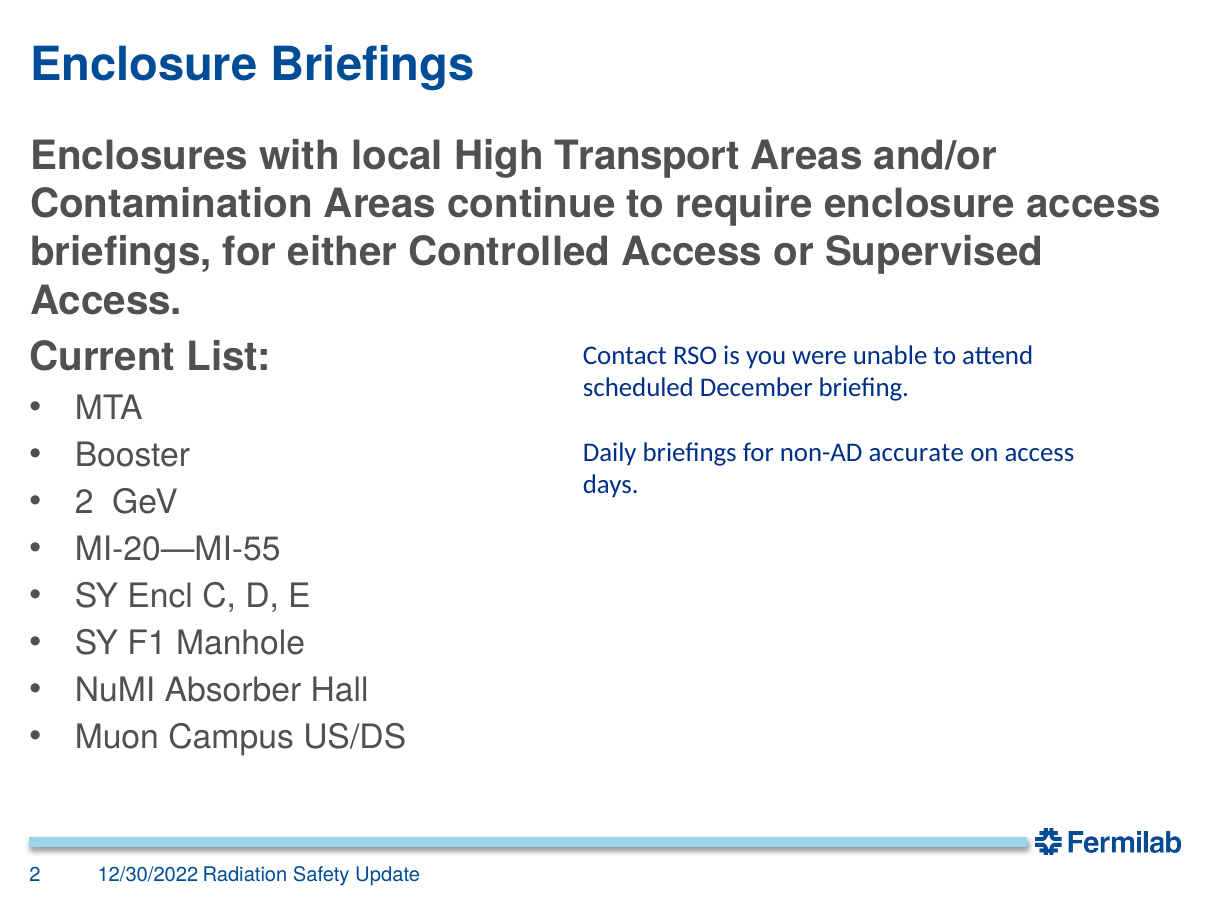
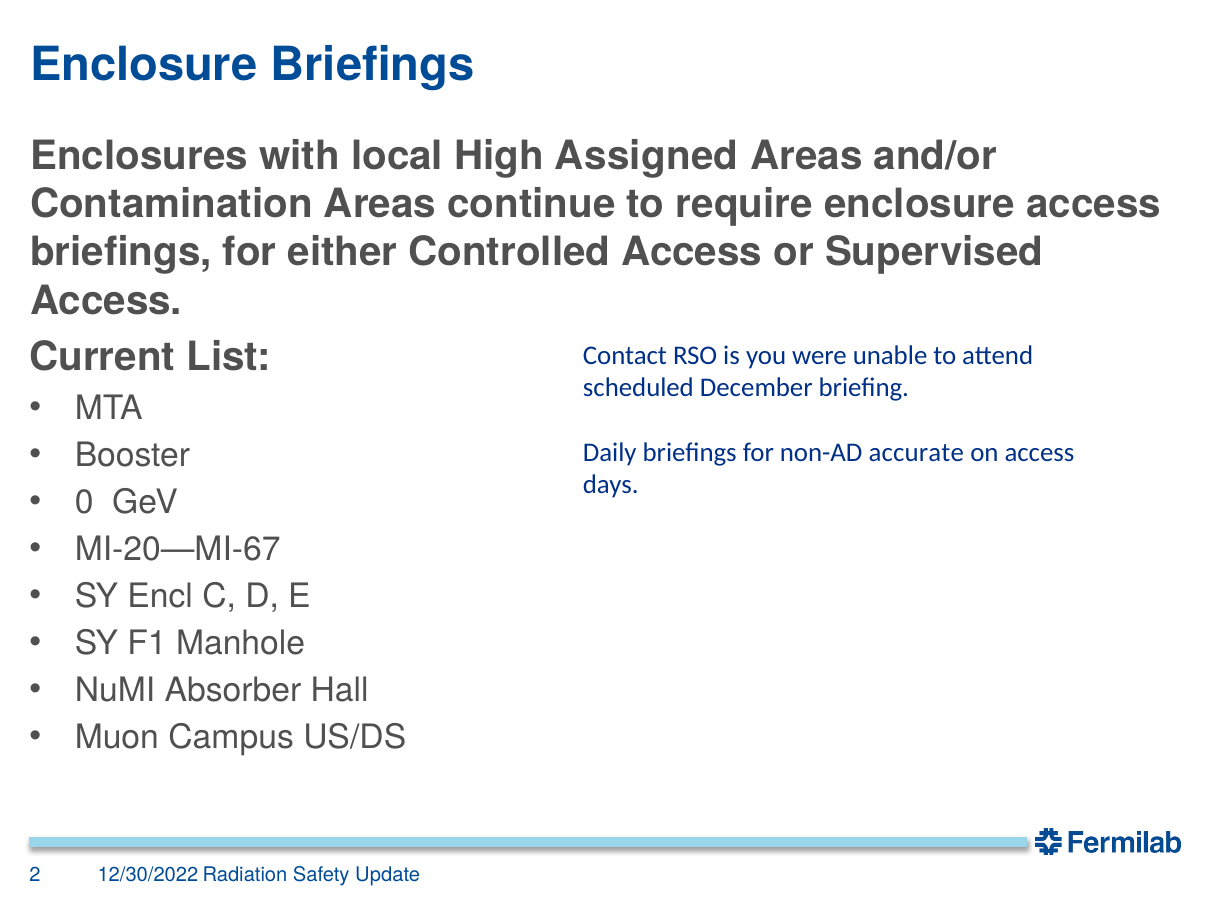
Transport: Transport -> Assigned (647, 156)
2: 2 -> 0 (84, 502)
MI-20—MI-55: MI-20—MI-55 -> MI-20—MI-67 (178, 549)
